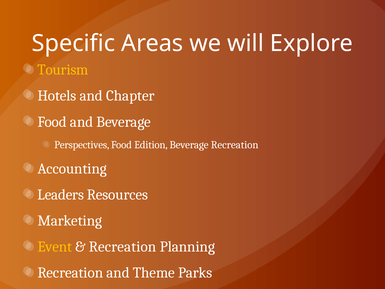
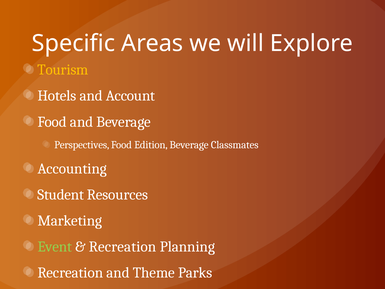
Chapter: Chapter -> Account (130, 96)
Beverage Recreation: Recreation -> Classmates (235, 145)
Leaders: Leaders -> Student (61, 195)
Event colour: yellow -> light green (55, 247)
